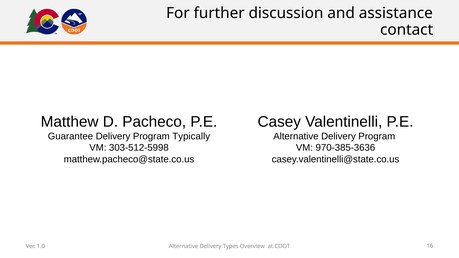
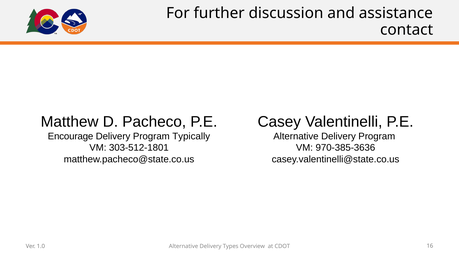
Guarantee: Guarantee -> Encourage (71, 136)
303-512-5998: 303-512-5998 -> 303-512-1801 (139, 148)
